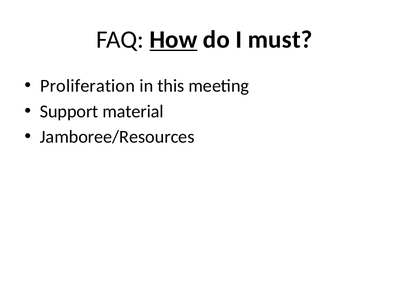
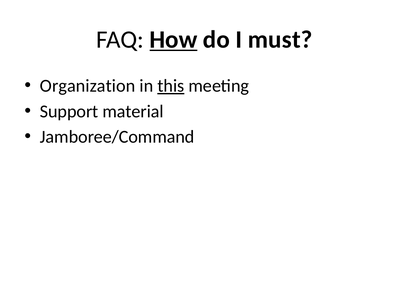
Proliferation: Proliferation -> Organization (88, 86)
this underline: none -> present (171, 86)
Jamboree/Resources: Jamboree/Resources -> Jamboree/Command (117, 137)
